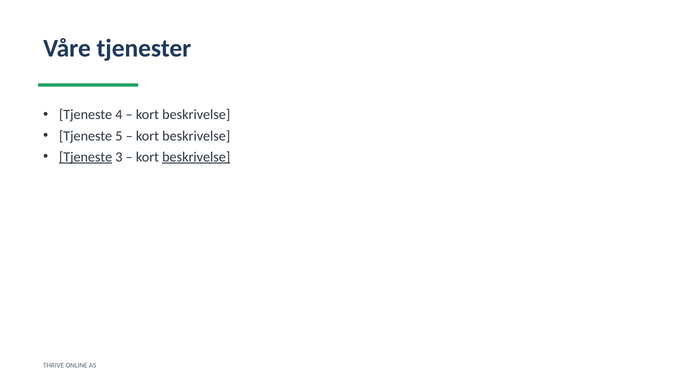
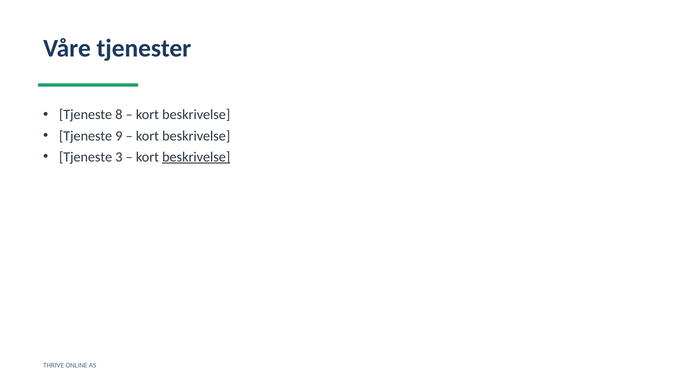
4: 4 -> 8 (119, 115)
5: 5 -> 9 (119, 136)
Tjeneste underline: present -> none (86, 157)
